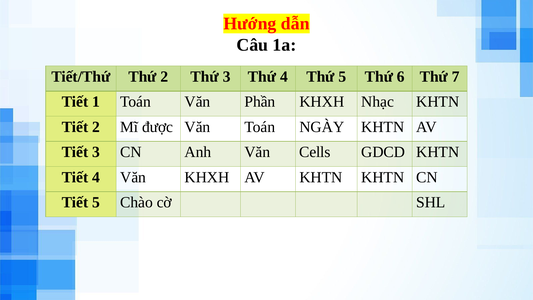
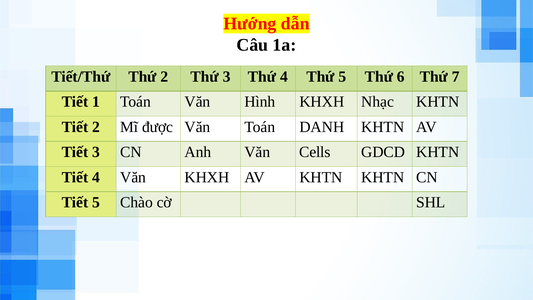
Phần: Phần -> Hình (260, 102)
NGÀY: NGÀY -> DANH (322, 127)
